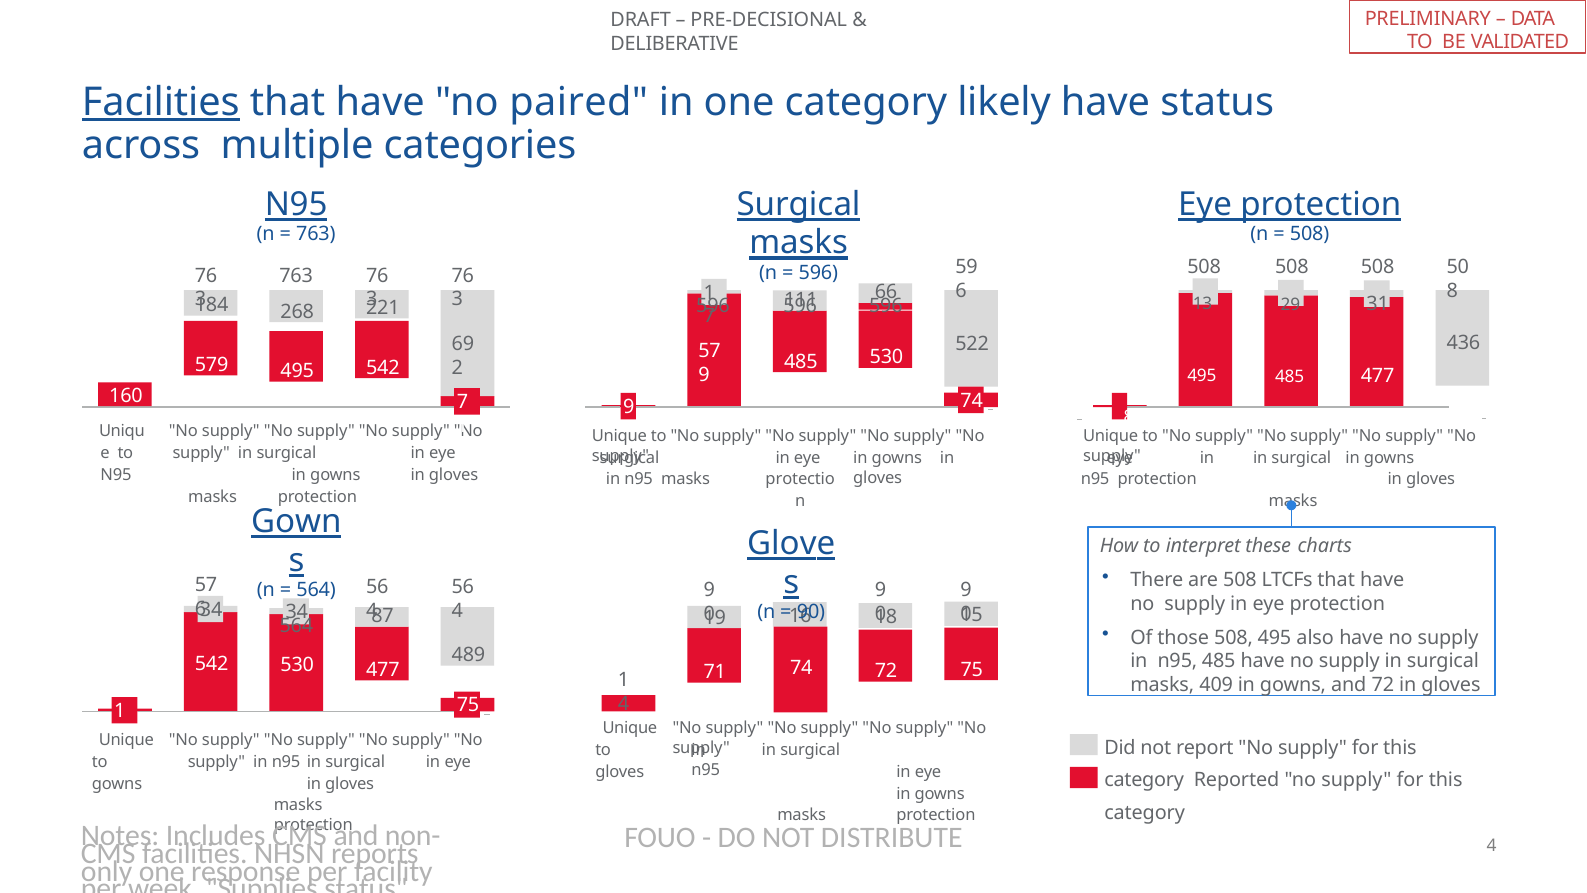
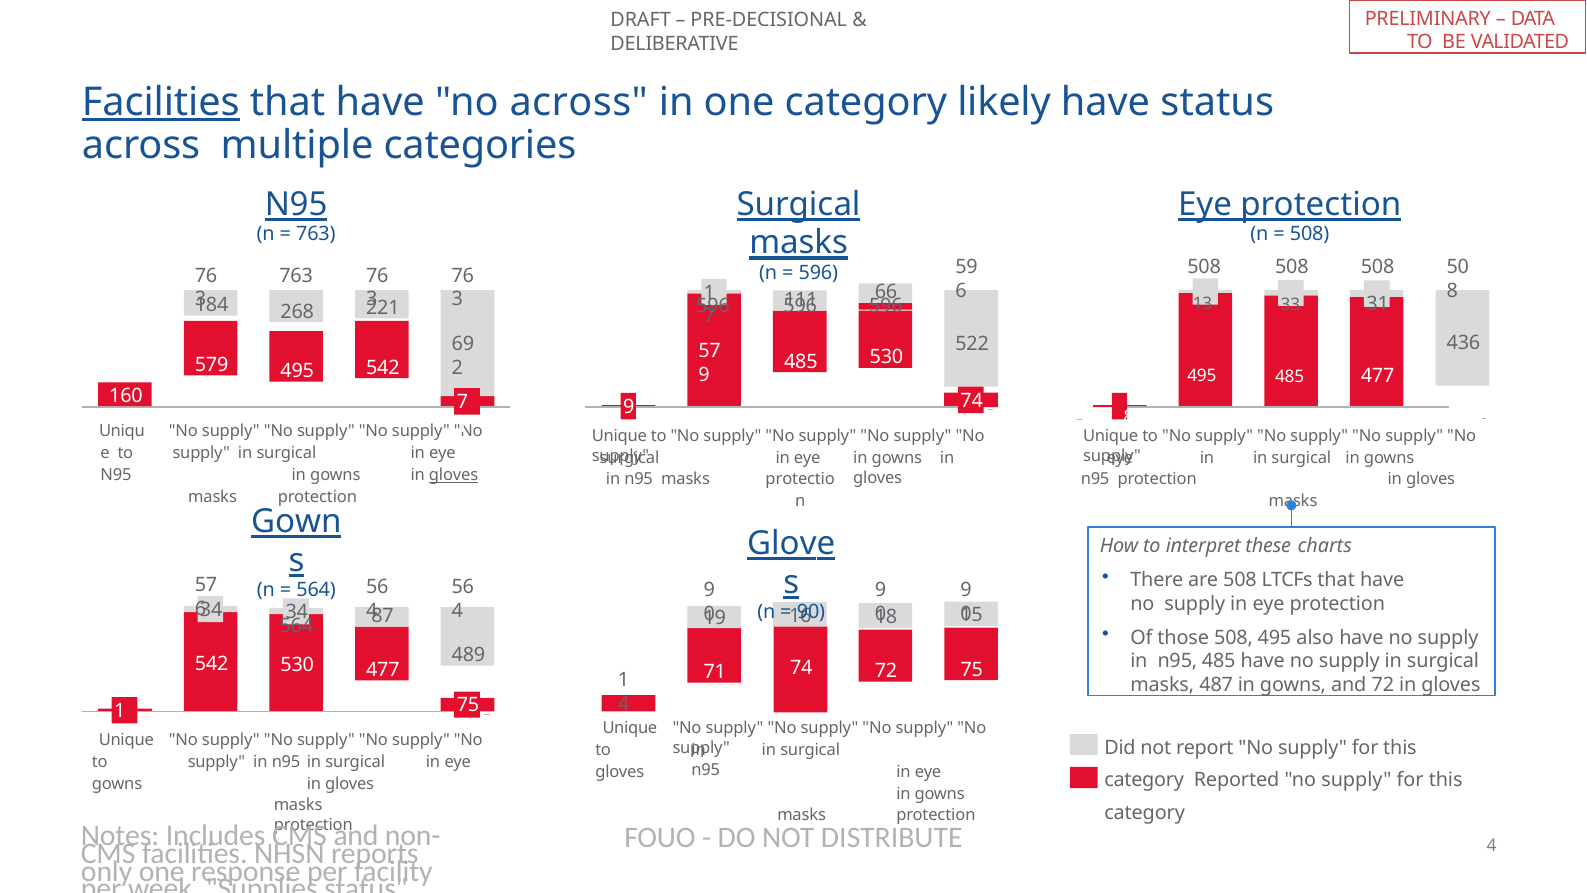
no paired: paired -> across (579, 102)
29: 29 -> 33 (1290, 305)
gloves underline: none -> present (454, 475)
409: 409 -> 487 (1216, 685)
